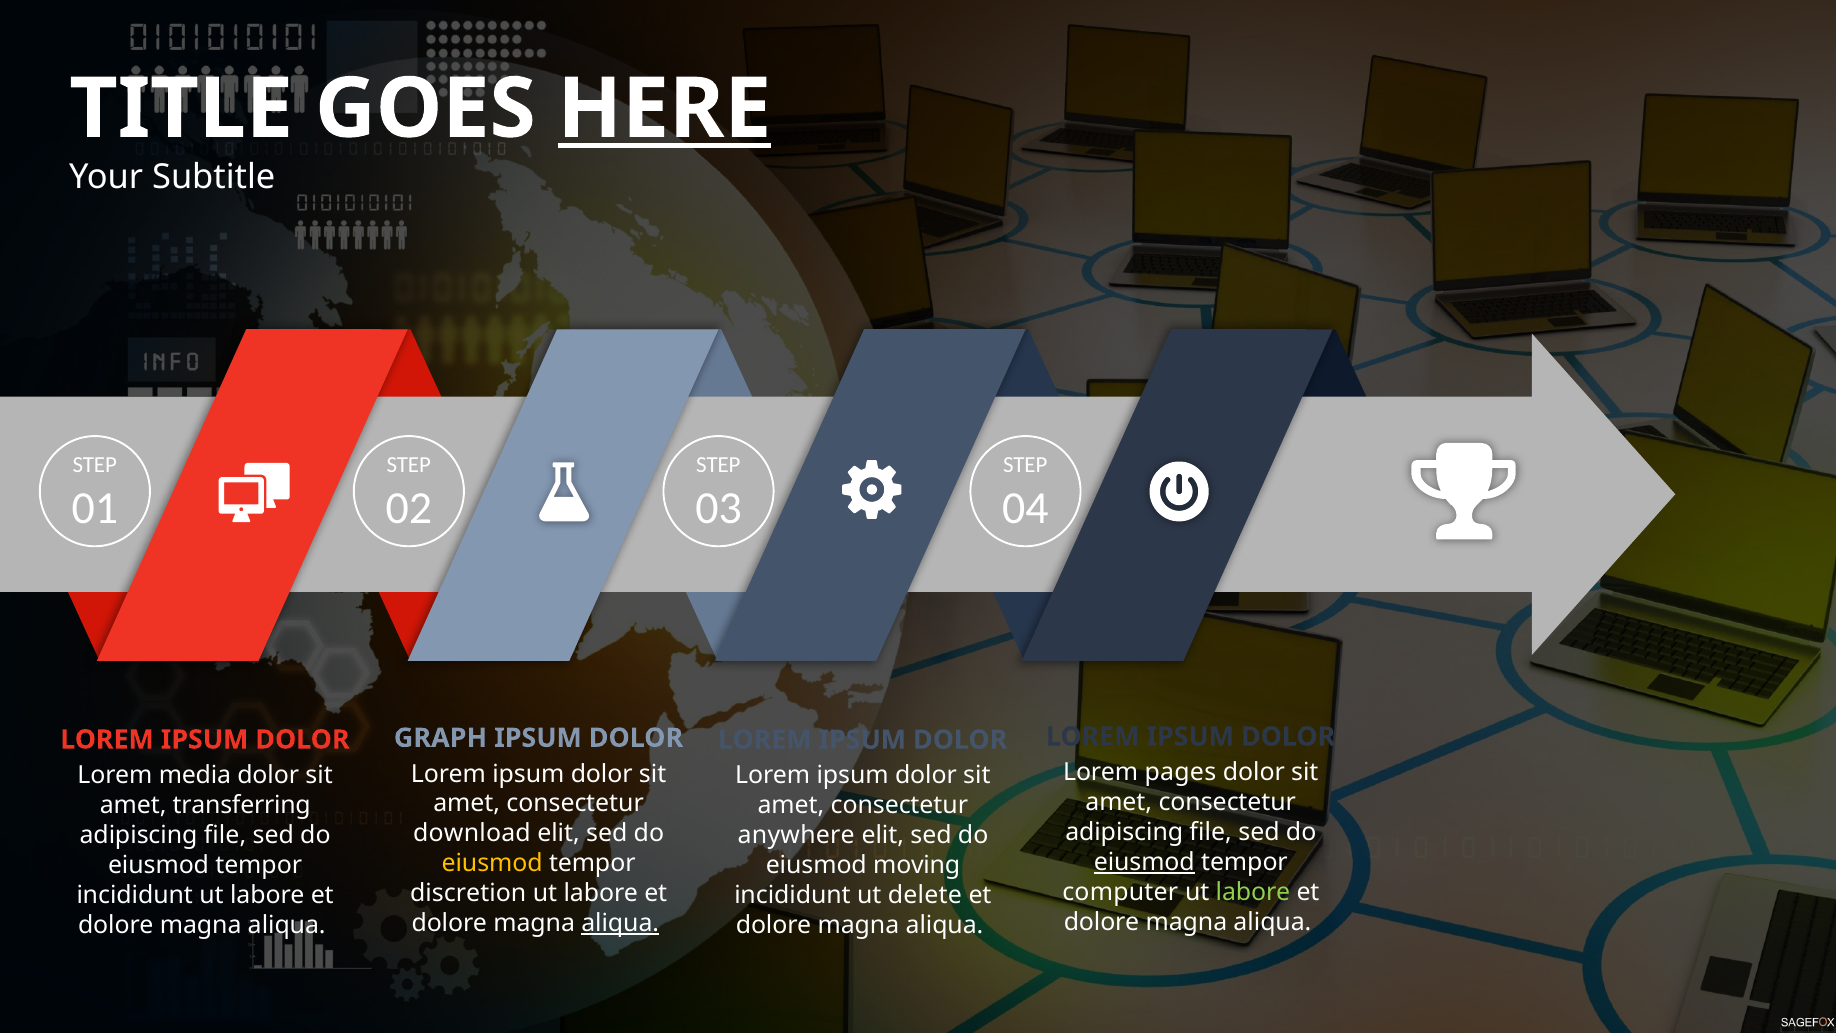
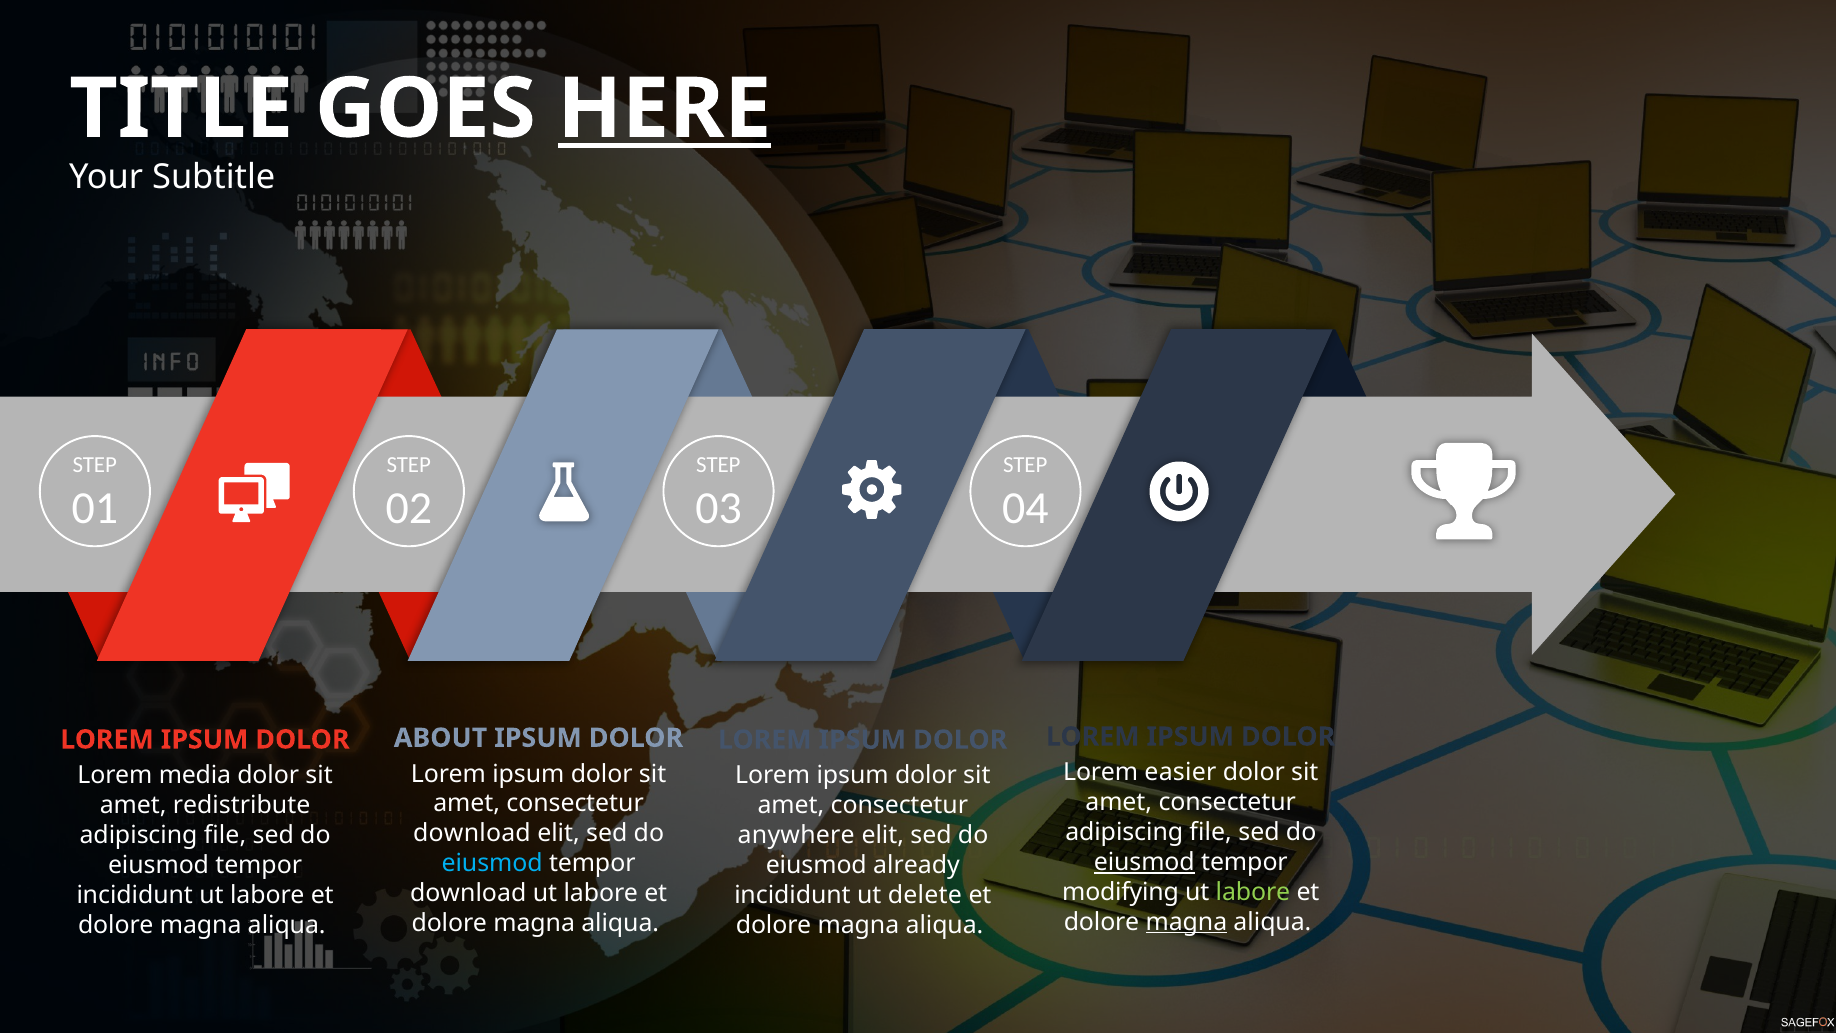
GRAPH: GRAPH -> ABOUT (441, 738)
pages: pages -> easier (1180, 772)
transferring: transferring -> redistribute (242, 805)
eiusmod colour: yellow -> light blue (492, 863)
moving: moving -> already (917, 865)
computer: computer -> modifying (1121, 892)
discretion: discretion -> download (468, 893)
magna underline: none -> present (1186, 922)
aliqua underline: present -> none (620, 923)
